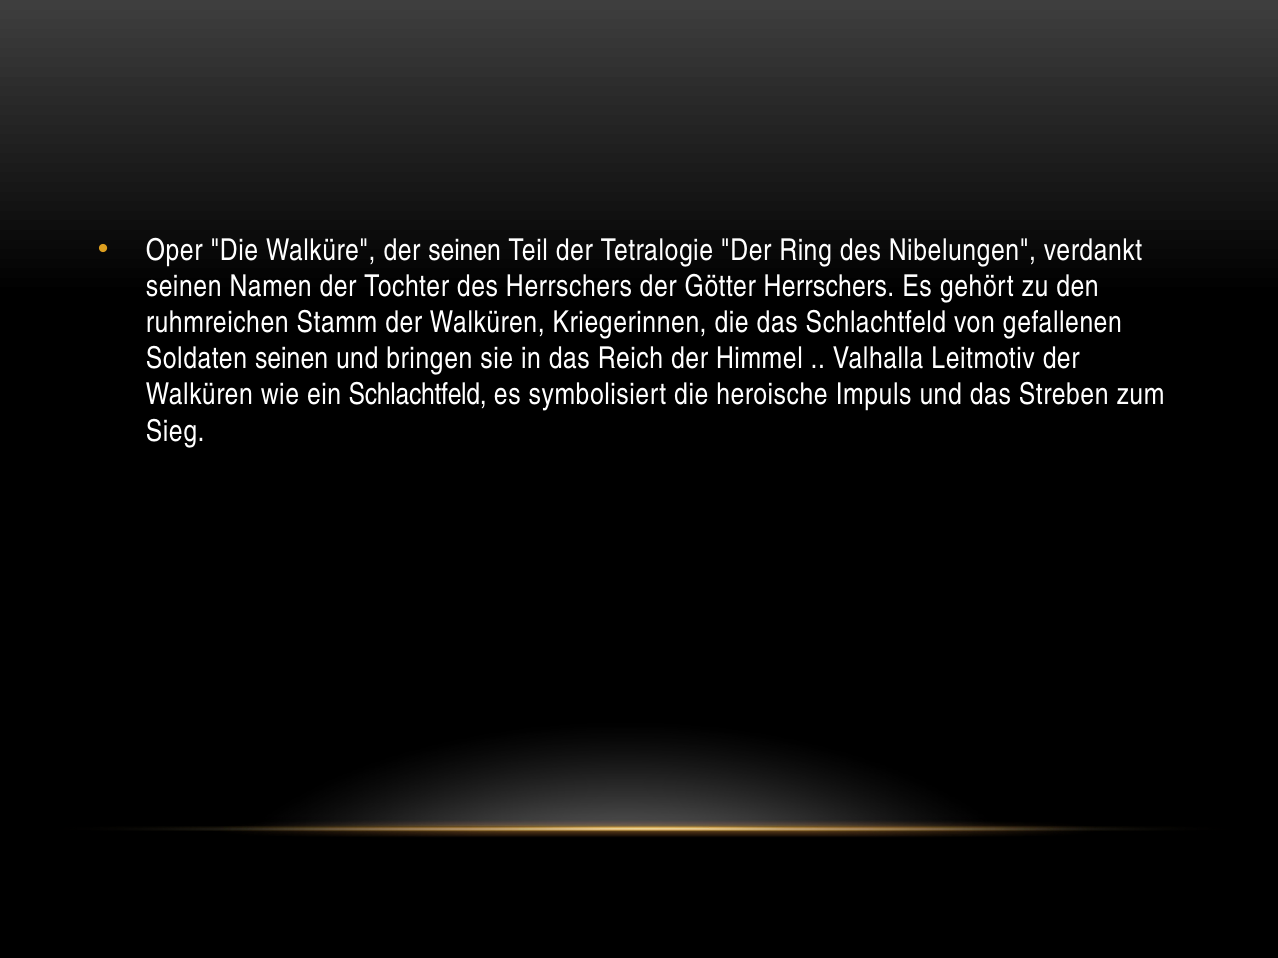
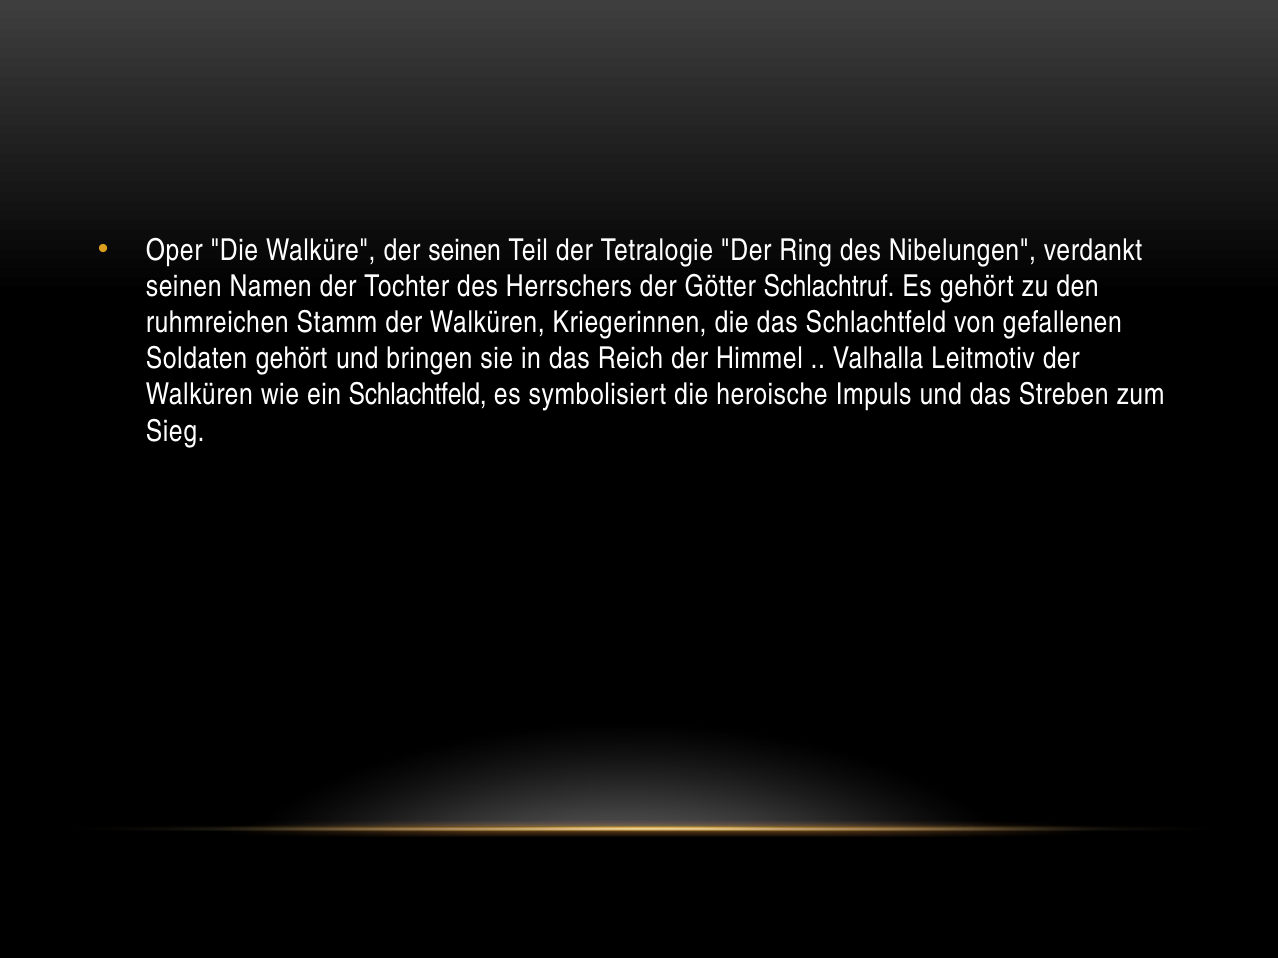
Götter Herrschers: Herrschers -> Schlachtruf (829, 286)
Soldaten seinen: seinen -> gehört (291, 359)
